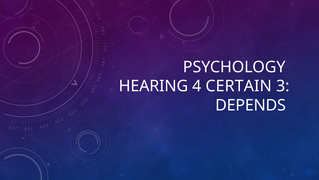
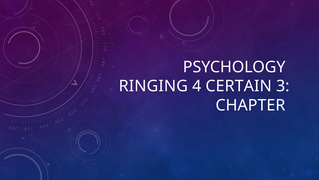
HEARING: HEARING -> RINGING (153, 86)
DEPENDS: DEPENDS -> CHAPTER (250, 105)
